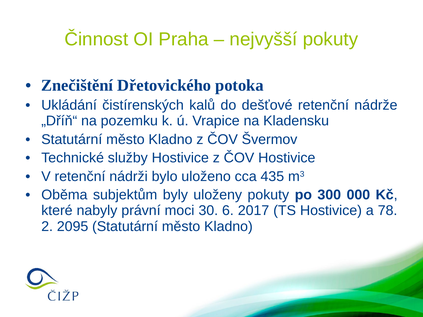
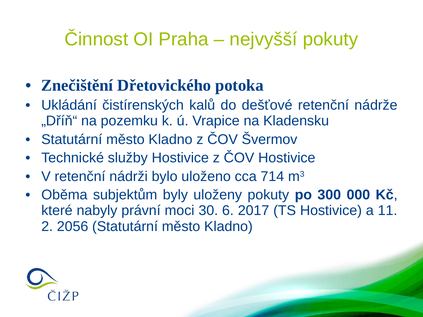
435: 435 -> 714 (272, 177)
78: 78 -> 11 (388, 211)
2095: 2095 -> 2056 (73, 227)
